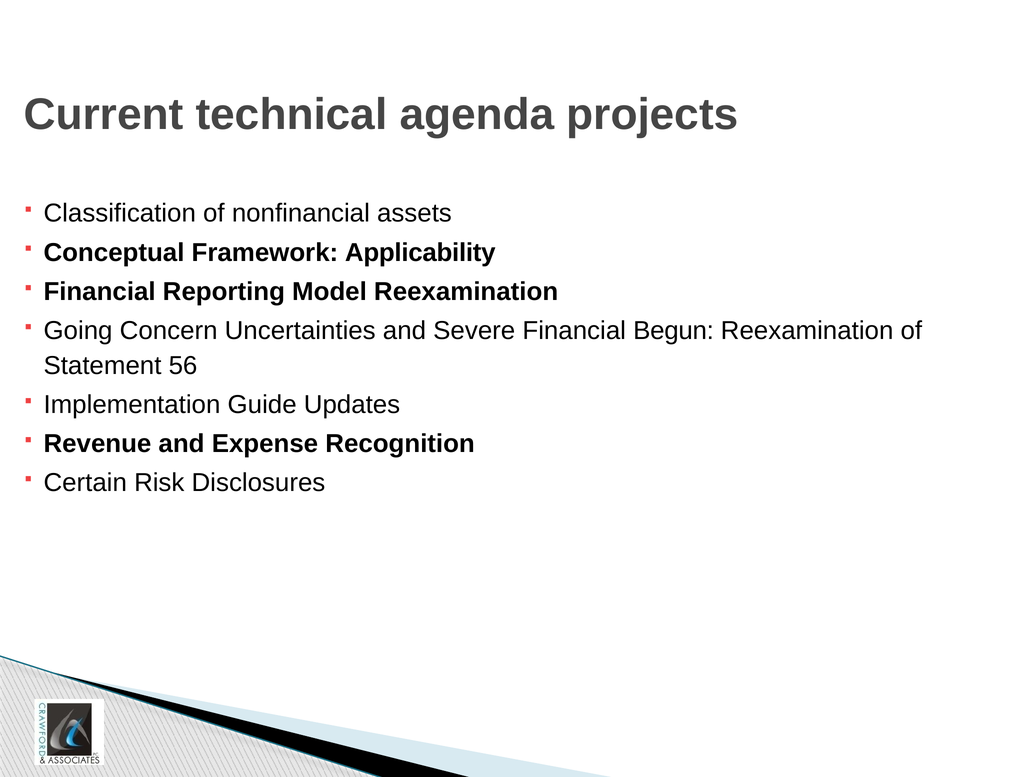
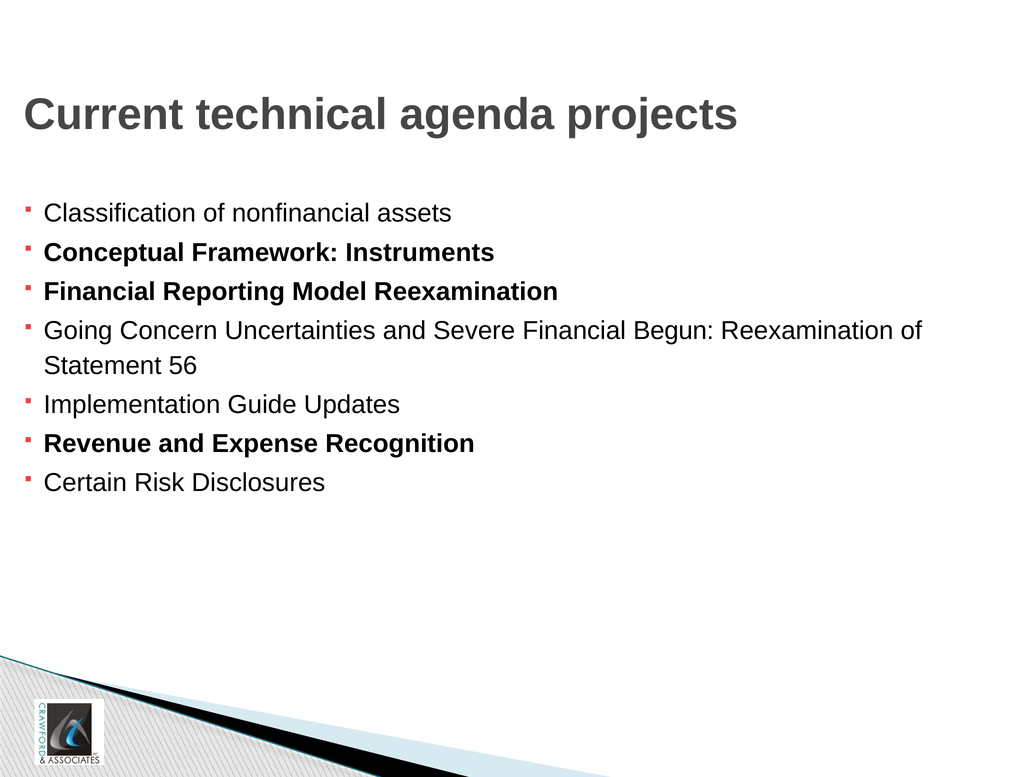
Applicability: Applicability -> Instruments (420, 253)
